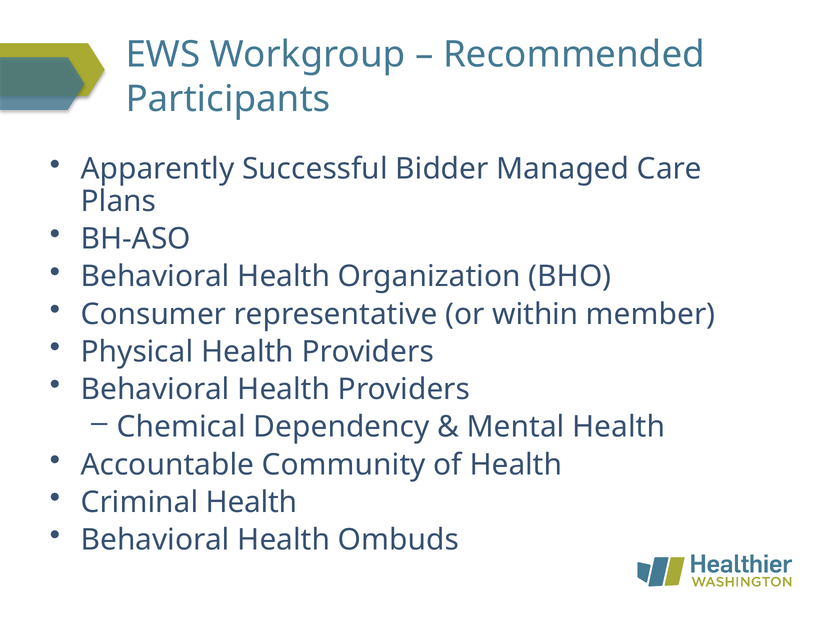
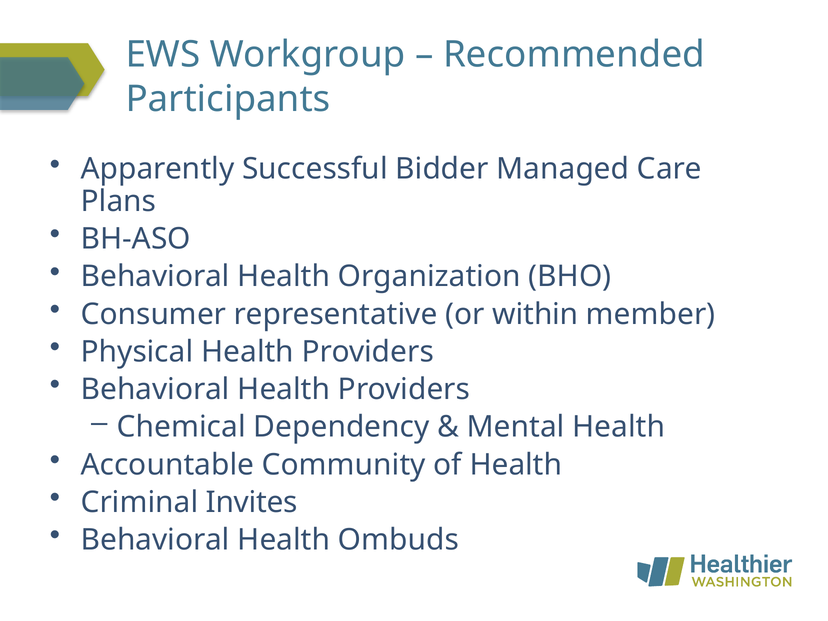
Criminal Health: Health -> Invites (252, 502)
